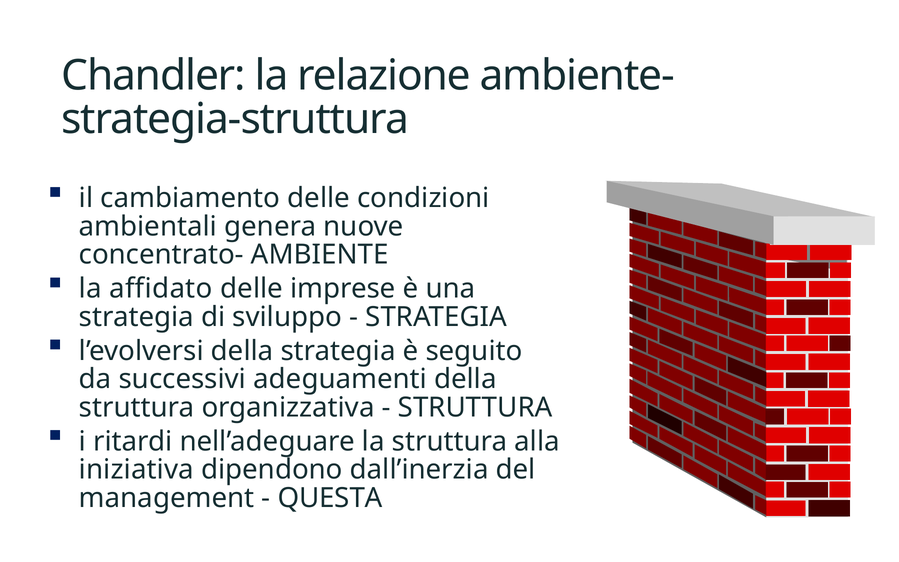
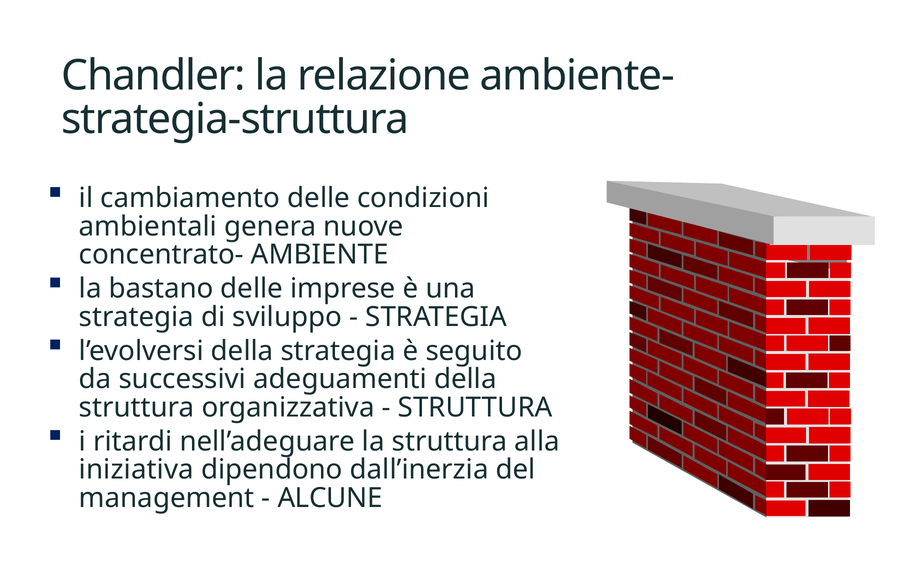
affidato: affidato -> bastano (161, 289)
QUESTA: QUESTA -> ALCUNE (330, 498)
